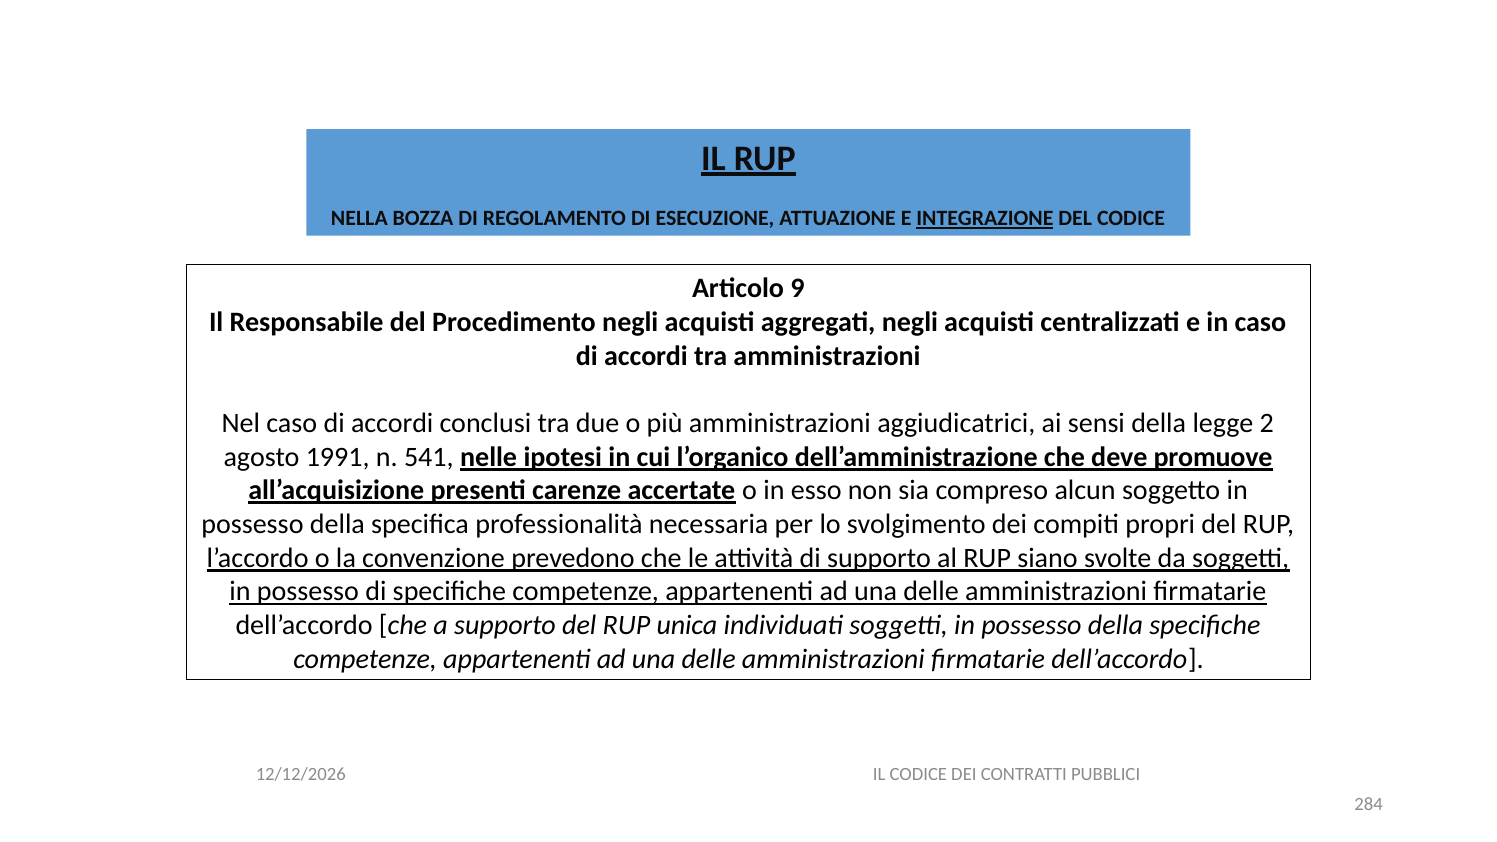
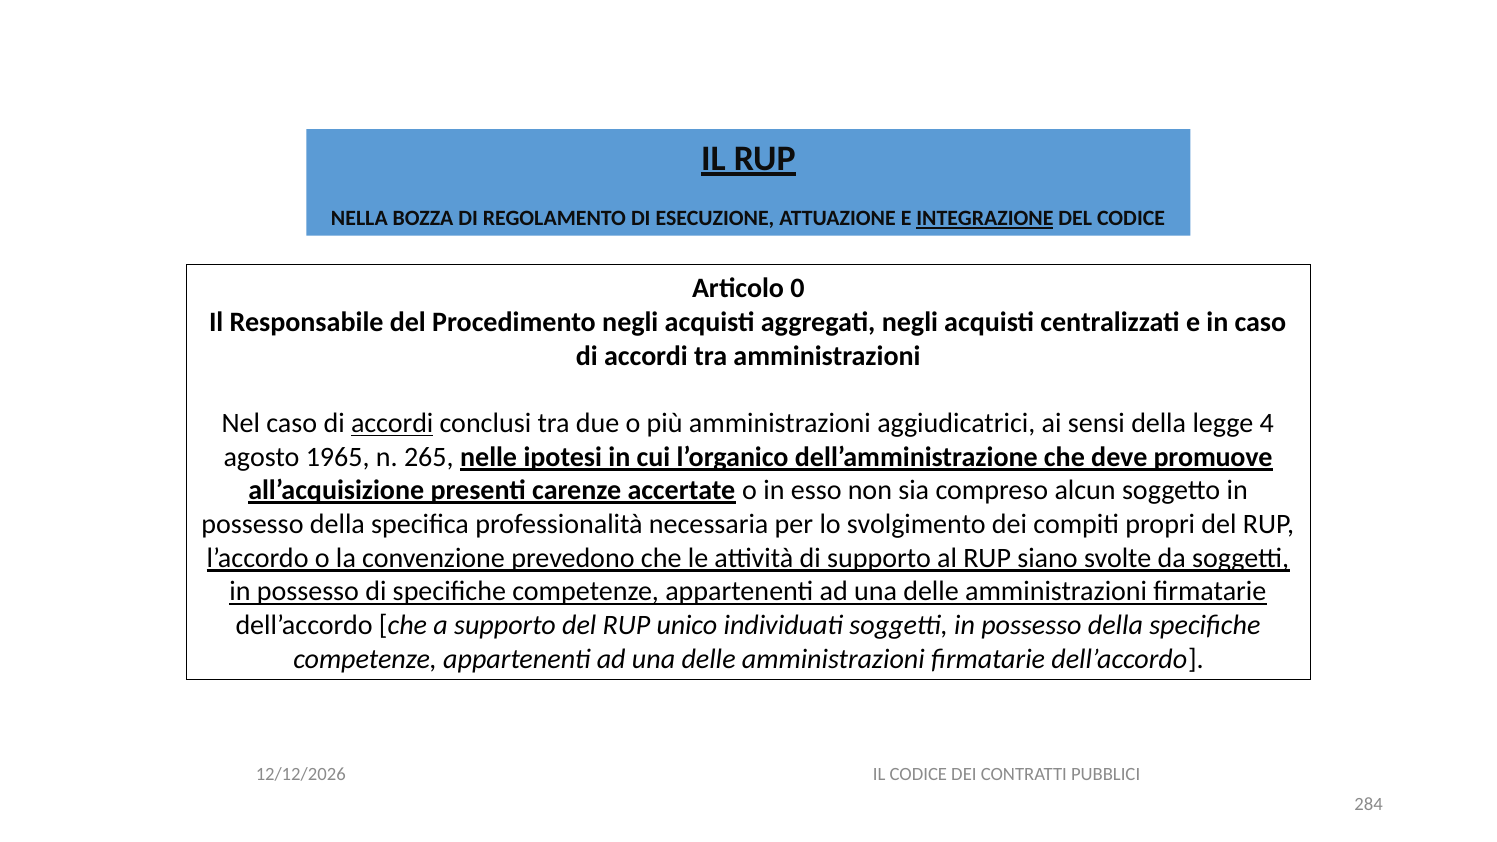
9: 9 -> 0 (798, 289)
accordi underline: none -> present (392, 423)
2: 2 -> 4 (1267, 423)
1991: 1991 -> 1965 (338, 457)
541: 541 -> 265 (429, 457)
unica: unica -> unico (687, 625)
